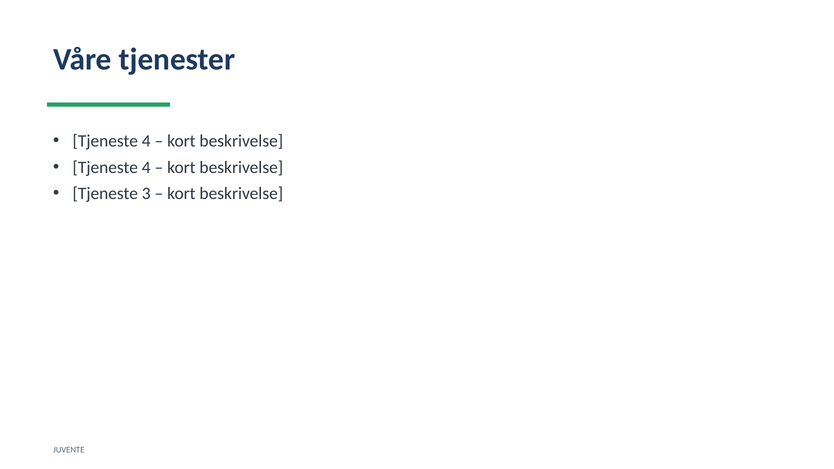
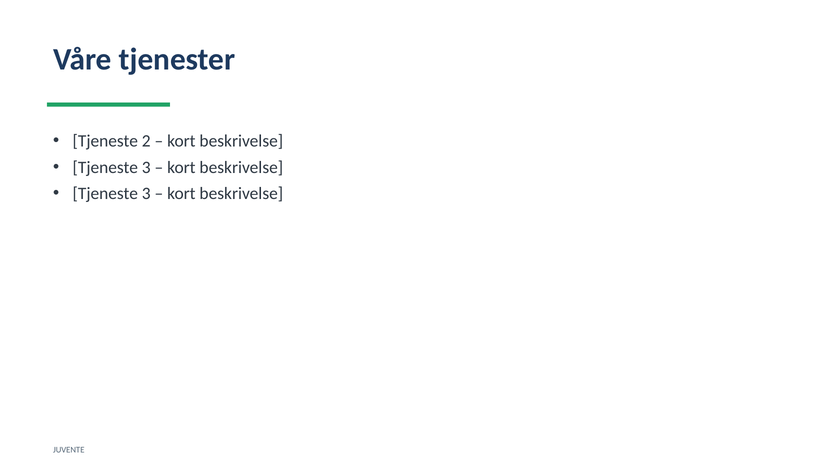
4: 4 -> 2 (146, 141)
4: 4 -> 3 (146, 167)
